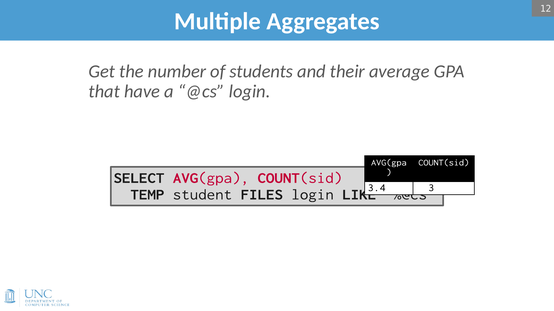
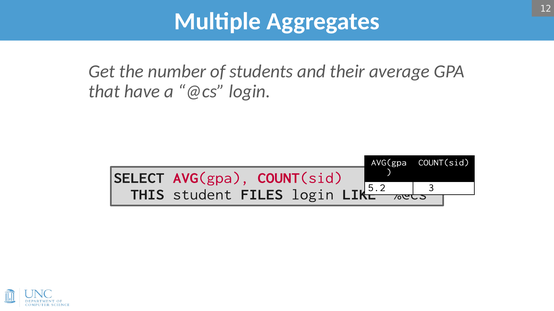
3.4: 3.4 -> 5.2 (377, 188)
TEMP: TEMP -> THIS (147, 195)
